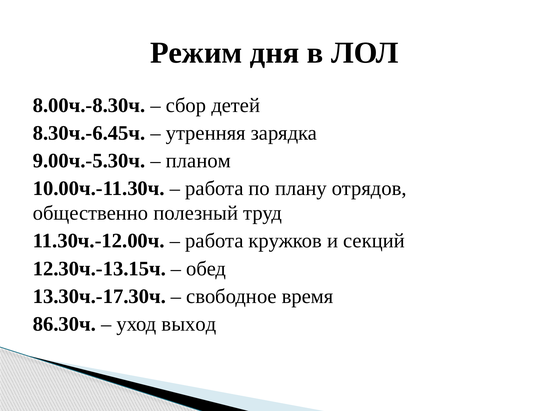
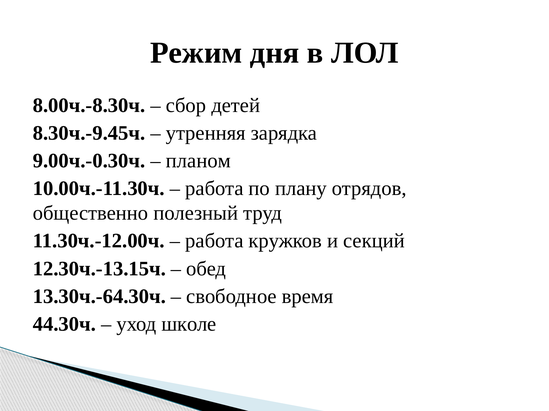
8.30ч.-6.45ч: 8.30ч.-6.45ч -> 8.30ч.-9.45ч (89, 133)
9.00ч.-5.30ч: 9.00ч.-5.30ч -> 9.00ч.-0.30ч (89, 161)
13.30ч.-17.30ч: 13.30ч.-17.30ч -> 13.30ч.-64.30ч (99, 297)
86.30ч: 86.30ч -> 44.30ч (64, 325)
выход: выход -> школе (189, 325)
